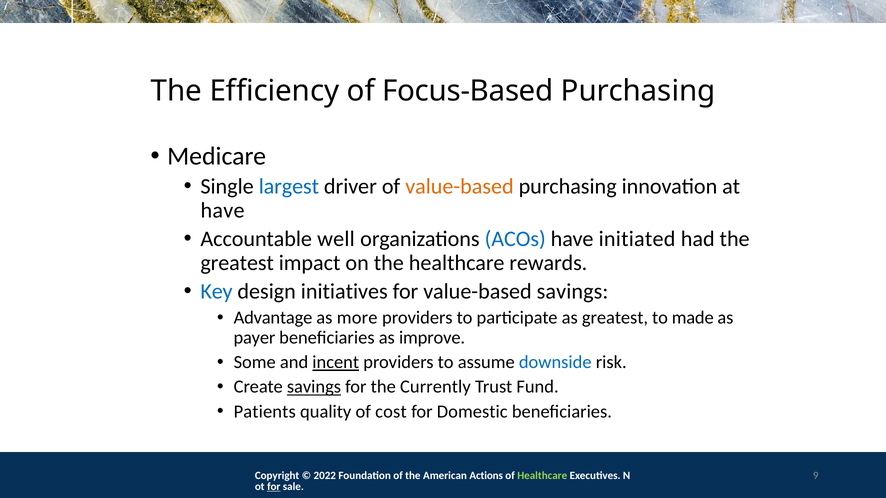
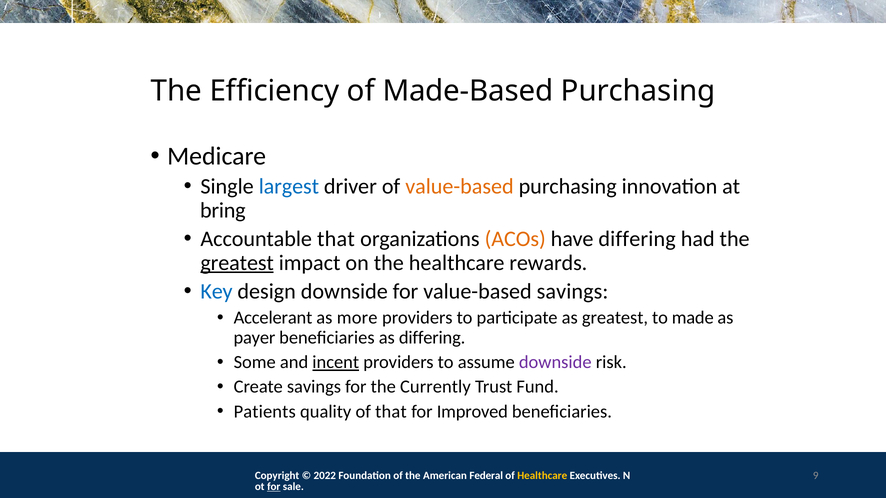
Focus-Based: Focus-Based -> Made-Based (468, 91)
have: have -> bring (223, 211)
Accountable well: well -> that (336, 239)
ACOs colour: blue -> orange (515, 239)
have initiated: initiated -> differing (637, 239)
greatest underline: none -> present (237, 263)
design initiatives: initiatives -> downside (344, 292)
Advantage: Advantage -> Accelerant (273, 318)
as improve: improve -> differing (432, 338)
downside colour: blue -> purple (555, 363)
savings underline: present -> none (314, 387)
of cost: cost -> that (391, 412)
Domestic: Domestic -> Improved (472, 412)
Actions: Actions -> Federal (486, 476)
Healthcare colour: light green -> yellow (542, 476)
